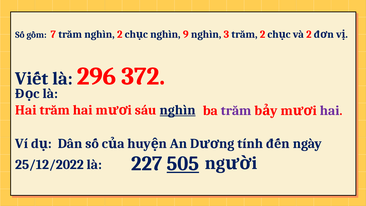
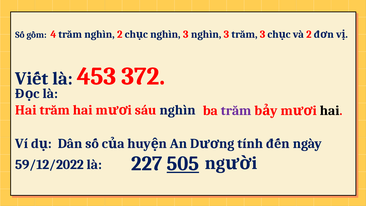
7: 7 -> 4 (53, 34)
9: 9 -> 3 (186, 34)
trăm 2: 2 -> 3 (263, 34)
296: 296 -> 453 (96, 76)
hai colour: purple -> black (330, 110)
nghìn underline: present -> none (178, 110)
25/12/2022: 25/12/2022 -> 59/12/2022 (50, 165)
